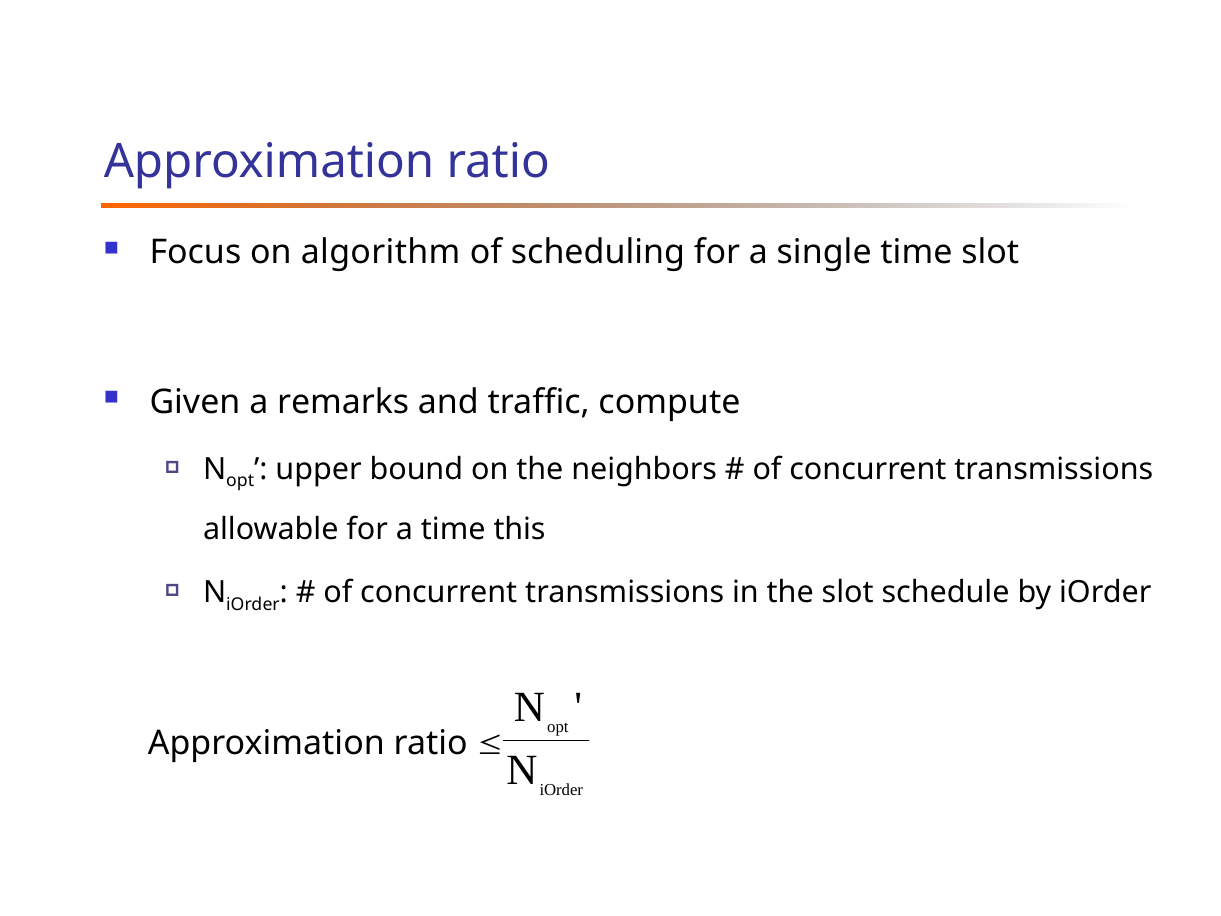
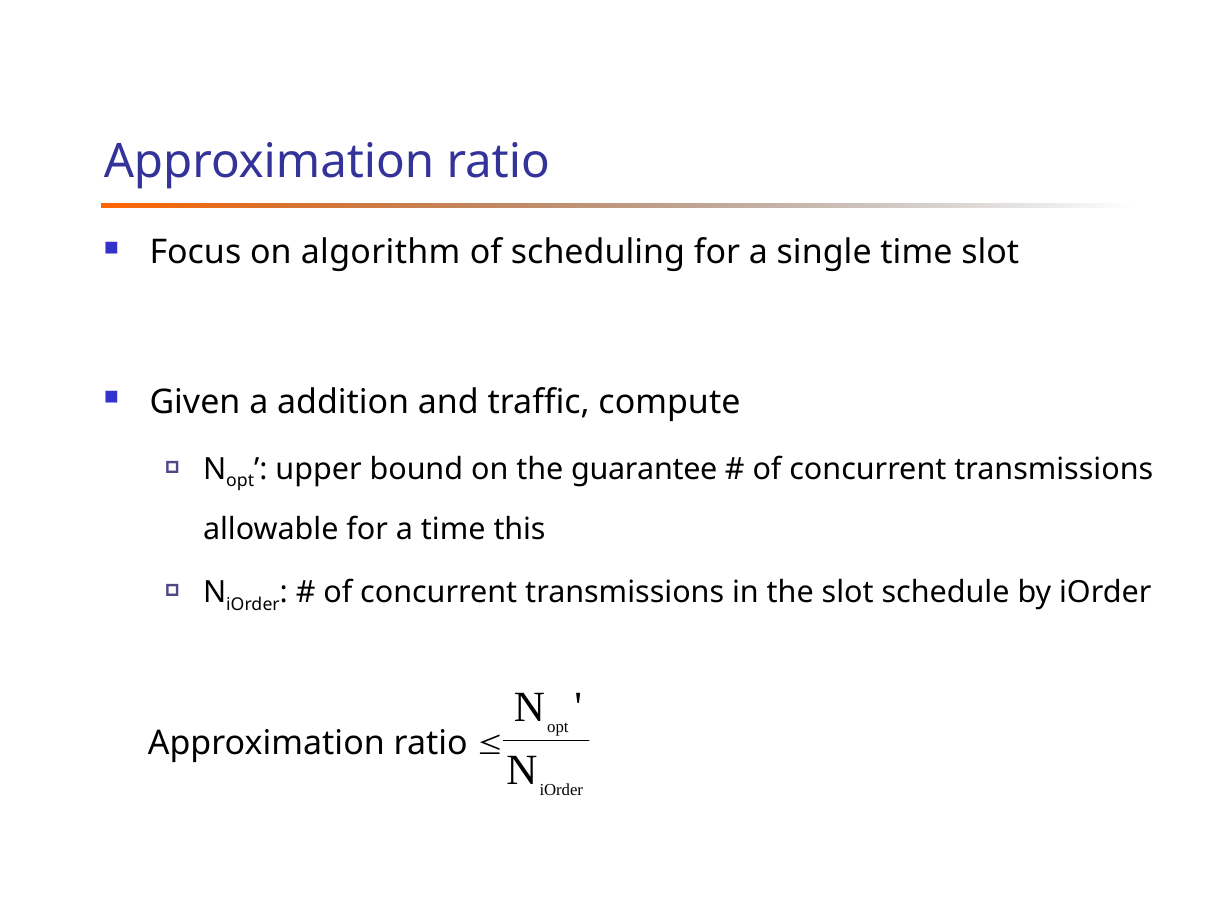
remarks: remarks -> addition (343, 402)
neighbors: neighbors -> guarantee (644, 469)
